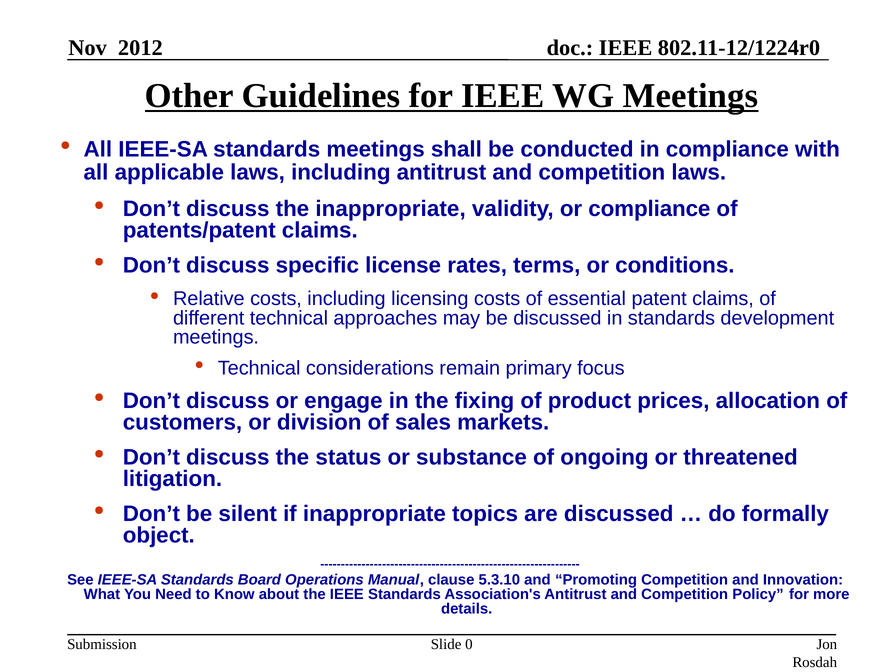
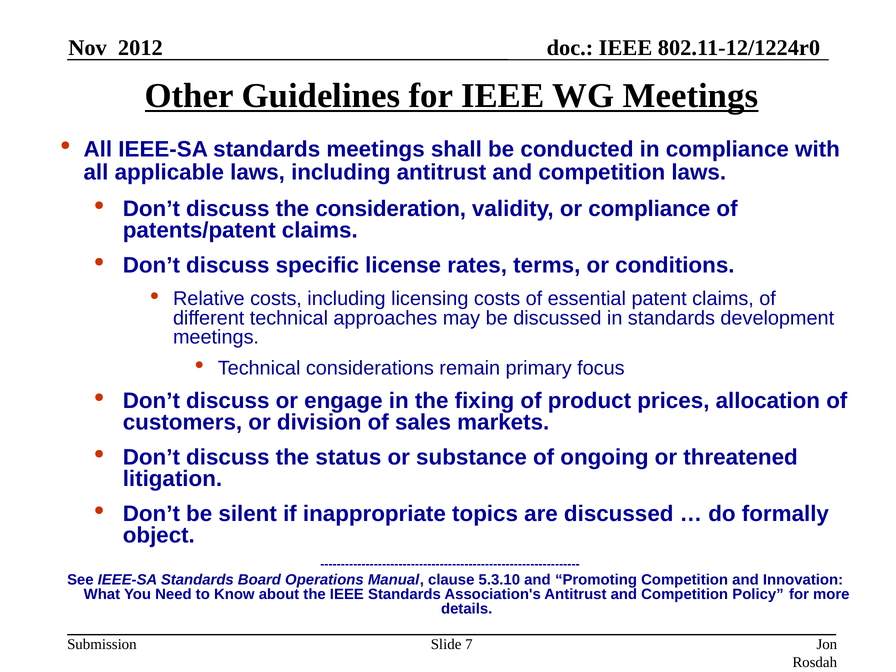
the inappropriate: inappropriate -> consideration (391, 209)
0: 0 -> 7 (469, 644)
